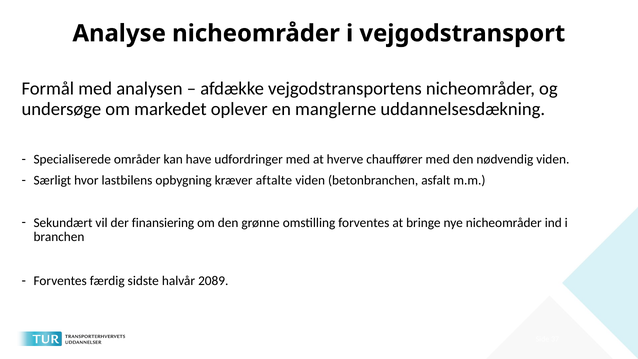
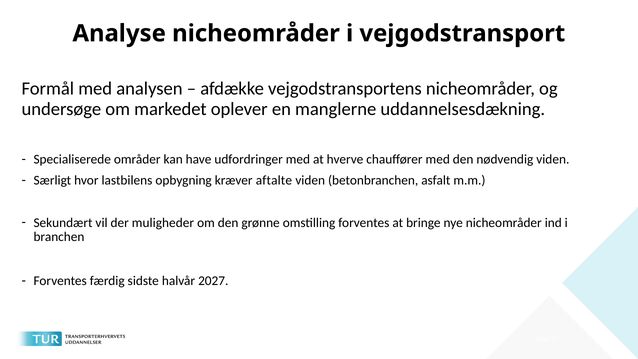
finansiering: finansiering -> muligheder (163, 223)
2089: 2089 -> 2027 (213, 281)
